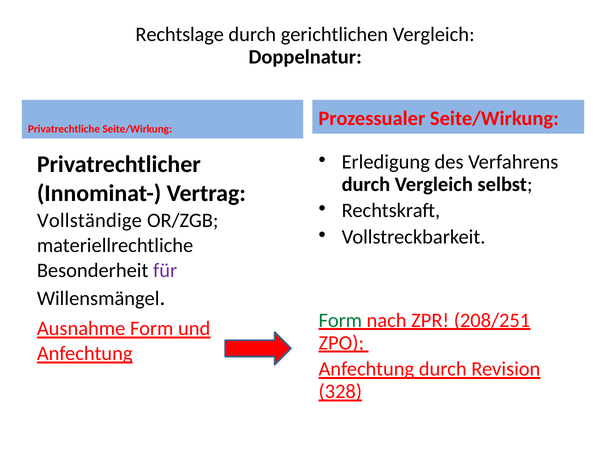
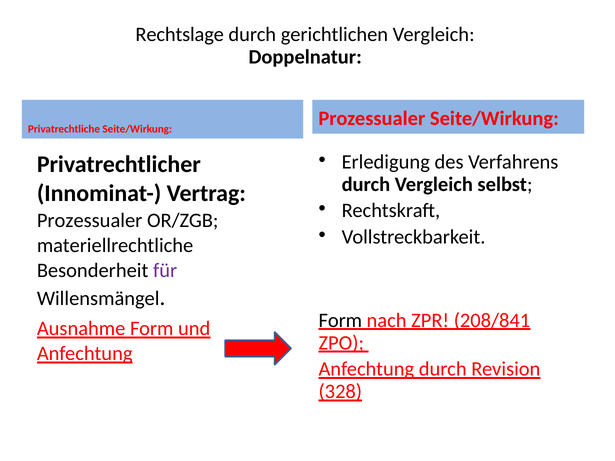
Vollständige: Vollständige -> Prozessualer (90, 220)
Form colour: green -> black (340, 321)
208/251: 208/251 -> 208/841 (492, 321)
